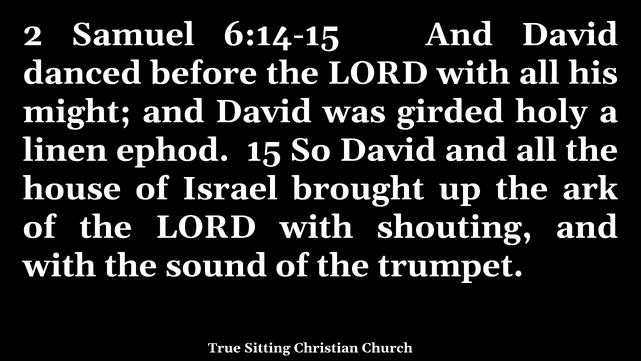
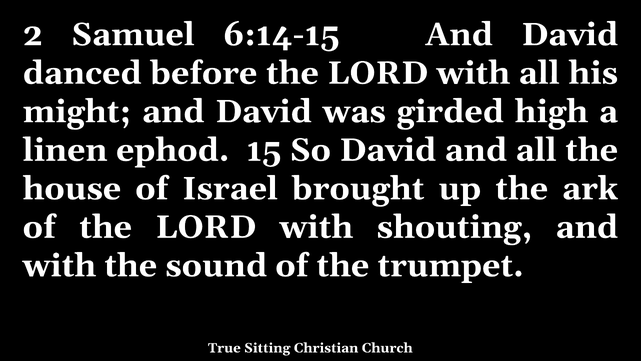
holy: holy -> high (551, 112)
